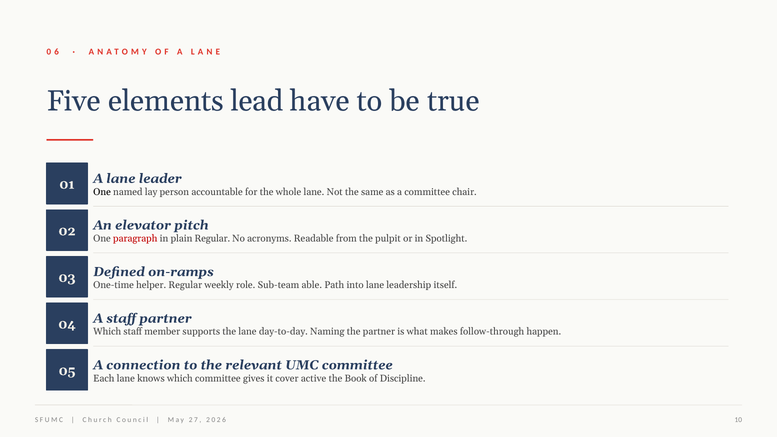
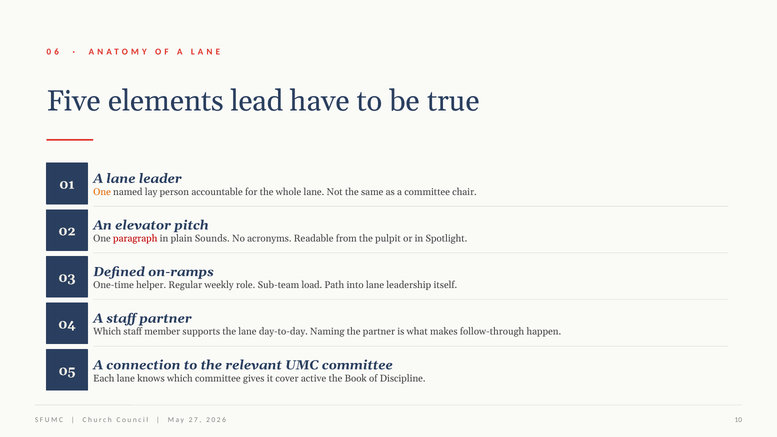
One colour: black -> orange (102, 192)
plain Regular: Regular -> Sounds (212, 239)
able: able -> load (312, 285)
